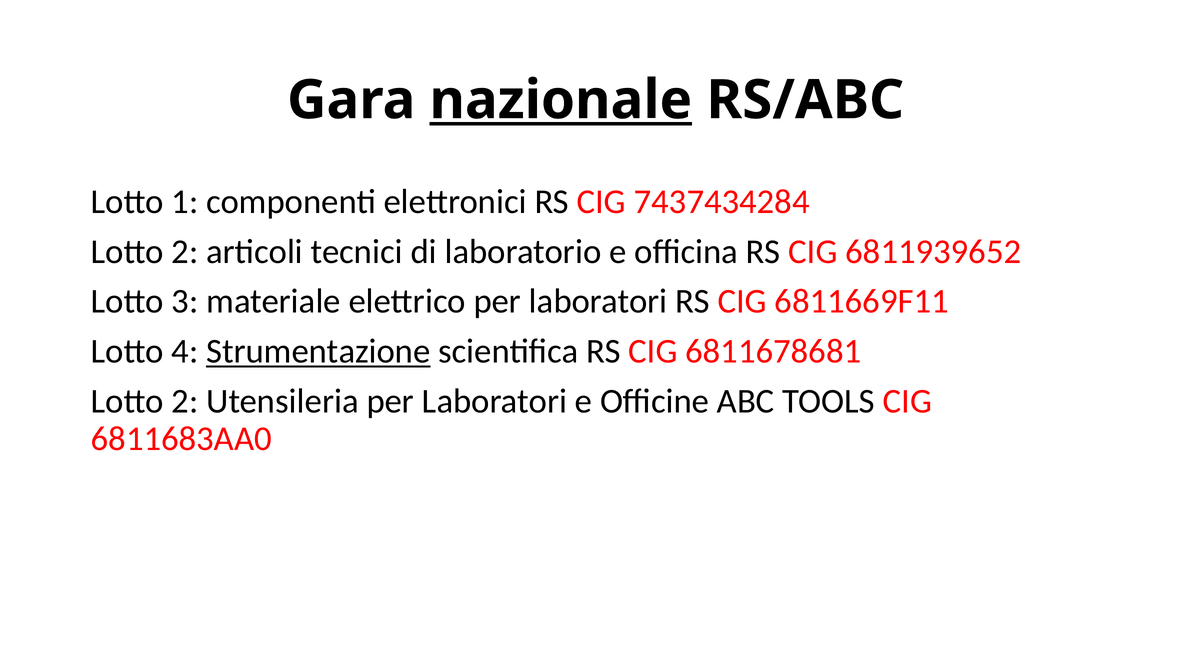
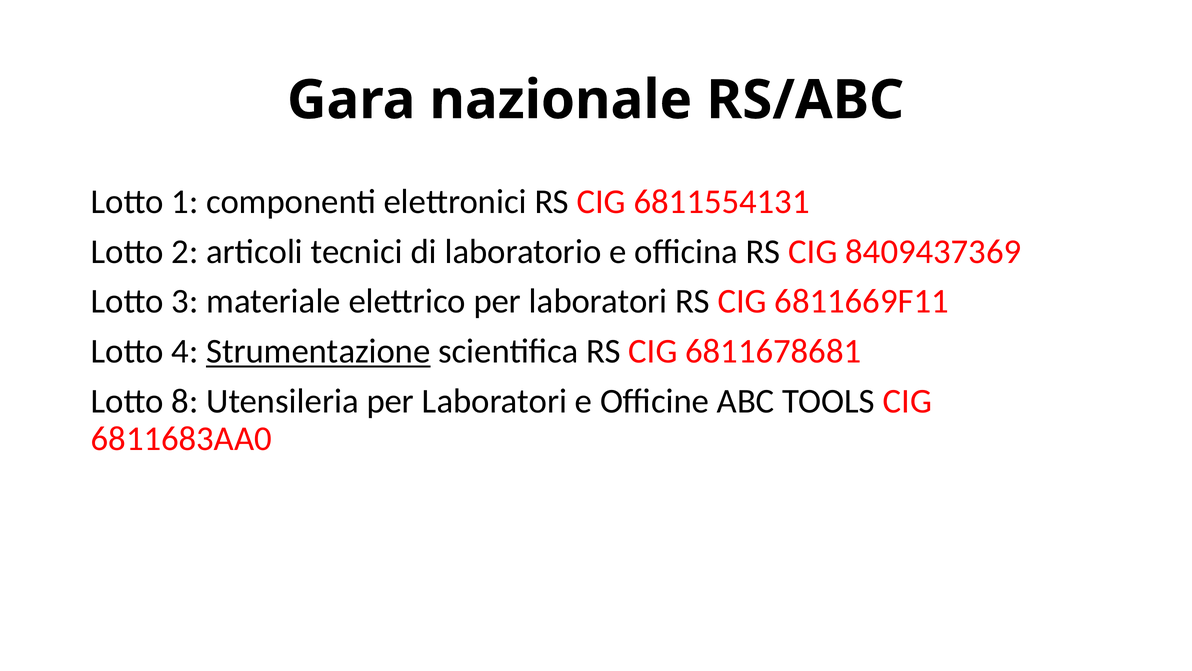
nazionale underline: present -> none (561, 100)
7437434284: 7437434284 -> 6811554131 (722, 201)
6811939652: 6811939652 -> 8409437369 (933, 251)
2: 2 -> 8 (185, 401)
